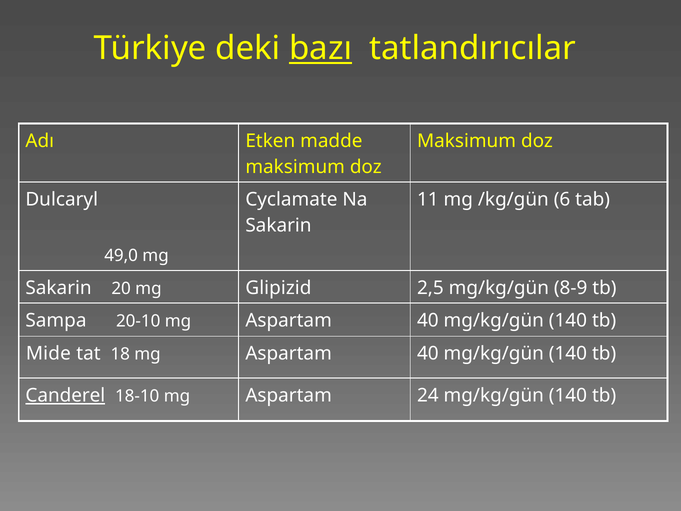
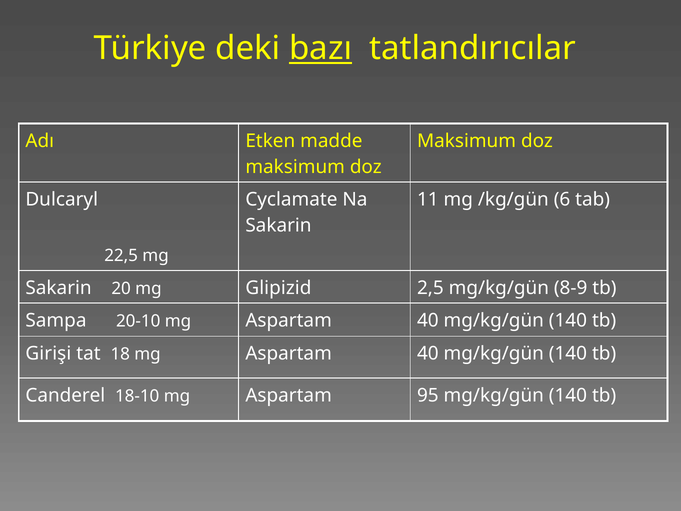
49,0: 49,0 -> 22,5 (121, 256)
Mide: Mide -> Girişi (48, 354)
Canderel underline: present -> none (65, 395)
24: 24 -> 95 (428, 395)
